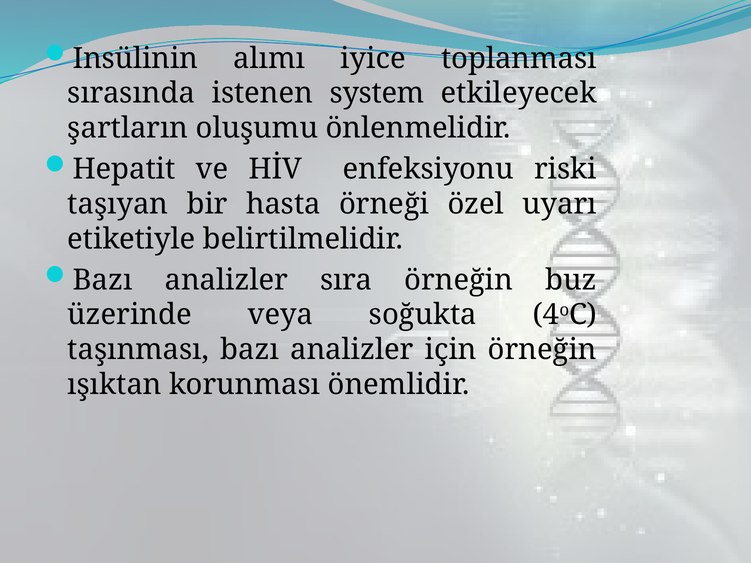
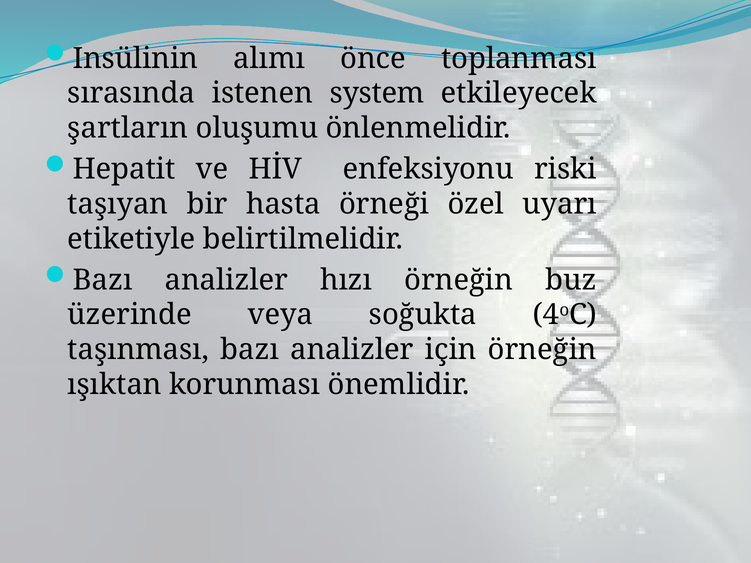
iyice: iyice -> önce (373, 58)
sıra: sıra -> hızı (346, 280)
